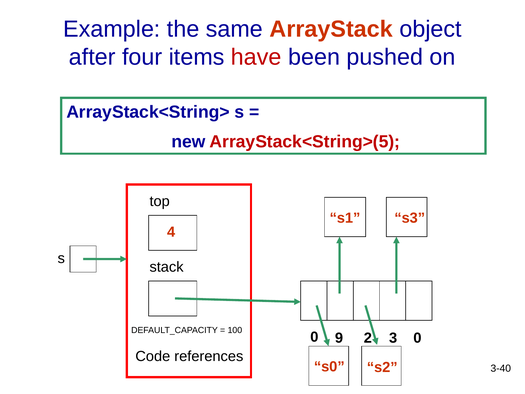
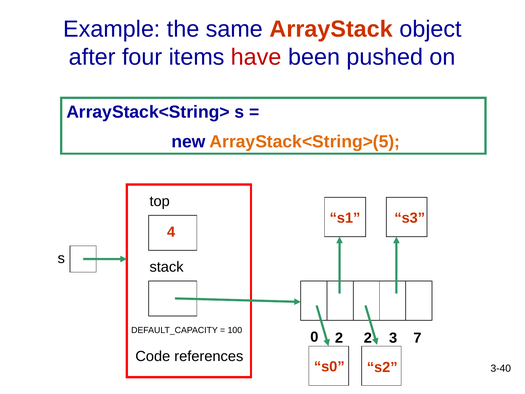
ArrayStack<String>(5 colour: red -> orange (305, 142)
9: 9 -> 2 (339, 338)
3 0: 0 -> 7 (417, 338)
